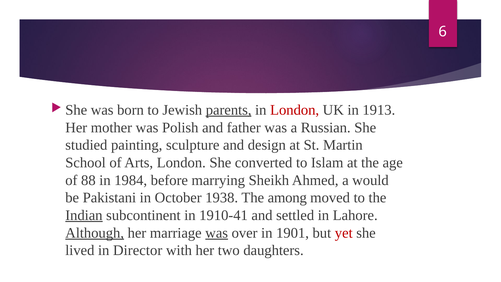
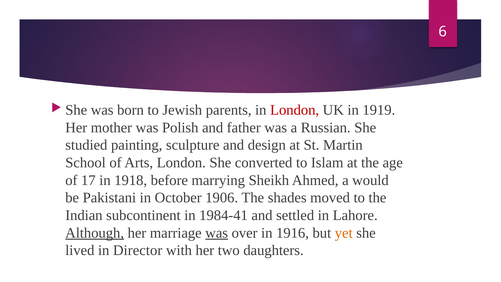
parents underline: present -> none (229, 110)
1913: 1913 -> 1919 (379, 110)
88: 88 -> 17 (88, 180)
1984: 1984 -> 1918 (131, 180)
1938: 1938 -> 1906 (222, 198)
among: among -> shades (287, 198)
Indian underline: present -> none (84, 215)
1910-41: 1910-41 -> 1984-41 (224, 215)
1901: 1901 -> 1916 (293, 233)
yet colour: red -> orange (344, 233)
